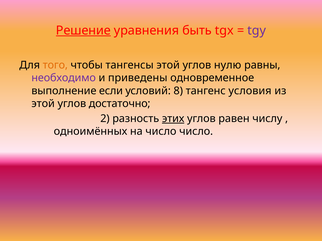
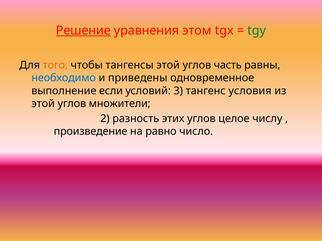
быть: быть -> этом (197, 31)
tgy colour: purple -> green (257, 31)
нулю: нулю -> часть (228, 65)
необходимо colour: purple -> blue (64, 78)
8: 8 -> 3 (178, 91)
достаточно: достаточно -> множители (120, 104)
этих underline: present -> none (173, 119)
равен: равен -> целое (234, 119)
одноимённых: одноимённых -> произведение (91, 132)
на число: число -> равно (161, 132)
